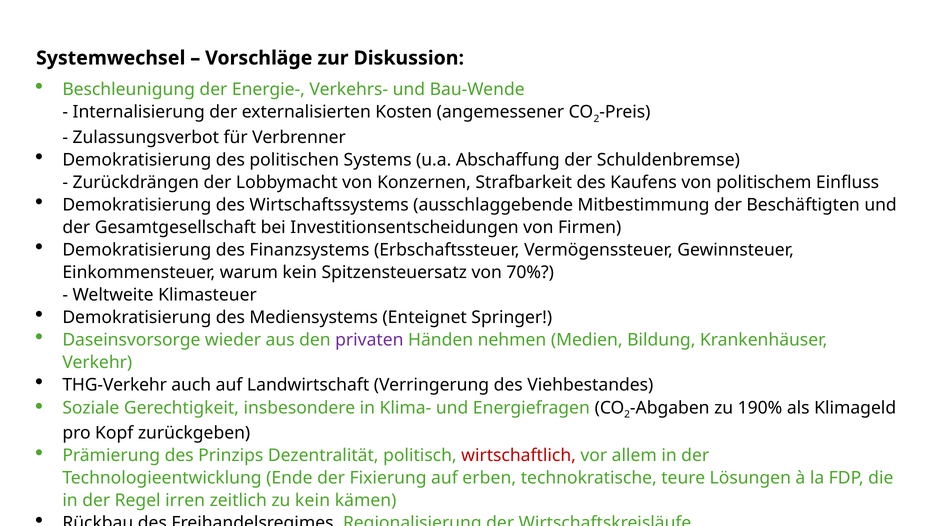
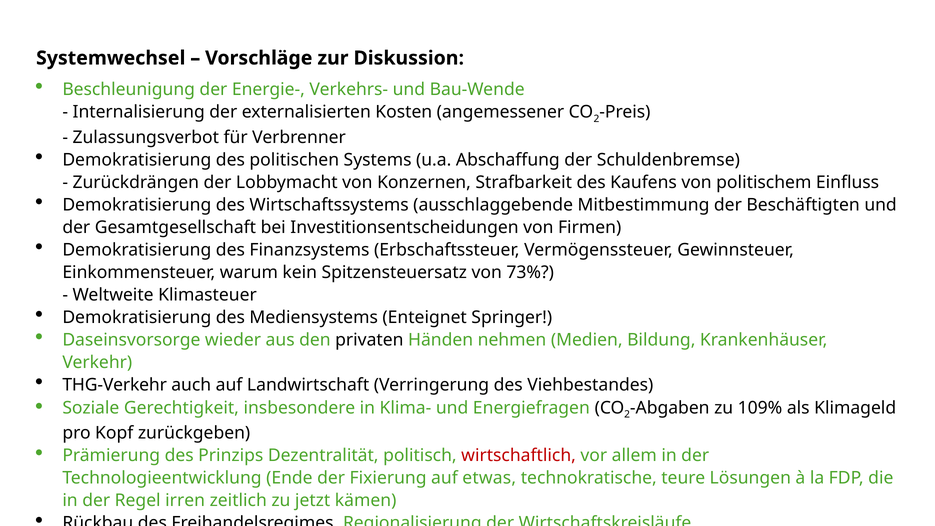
70%: 70% -> 73% (530, 272)
privaten colour: purple -> black (369, 340)
190%: 190% -> 109% (760, 408)
erben: erben -> etwas (489, 478)
zu kein: kein -> jetzt (313, 501)
